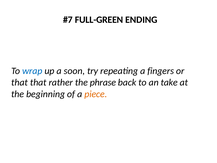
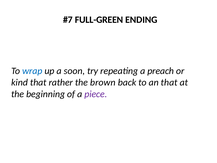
fingers: fingers -> preach (161, 71)
that: that -> kind (20, 82)
phrase: phrase -> brown (103, 82)
an take: take -> that (169, 82)
piece colour: orange -> purple (96, 94)
